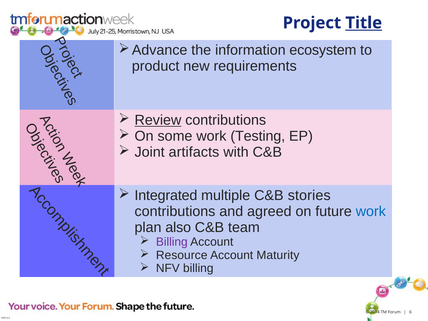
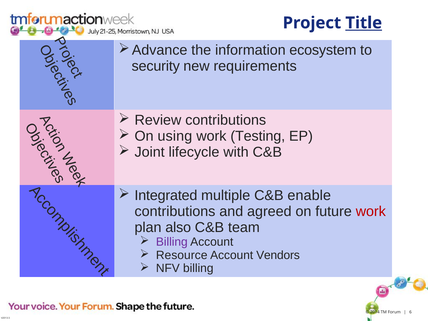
product: product -> security (156, 66)
Review underline: present -> none (158, 120)
some: some -> using (175, 136)
artifacts: artifacts -> lifecycle (194, 152)
stories: stories -> enable (309, 195)
work colour: blue -> red (371, 211)
Maturity: Maturity -> Vendors (278, 255)
